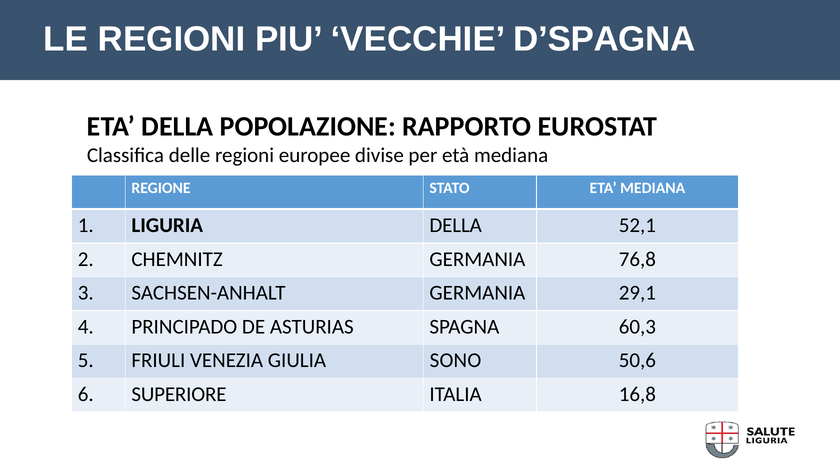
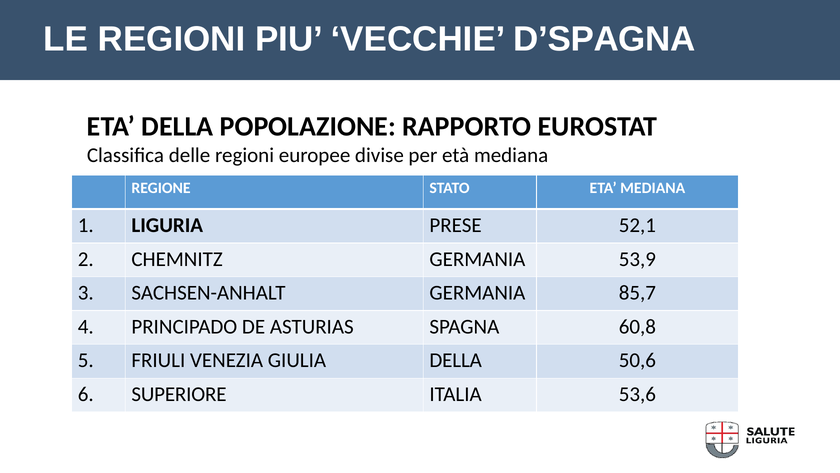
LIGURIA DELLA: DELLA -> PRESE (456, 225)
76,8: 76,8 -> 53,9 (637, 259)
29,1: 29,1 -> 85,7 (637, 293)
60,3: 60,3 -> 60,8 (637, 326)
GIULIA SONO: SONO -> DELLA (456, 360)
16,8: 16,8 -> 53,6 (637, 394)
